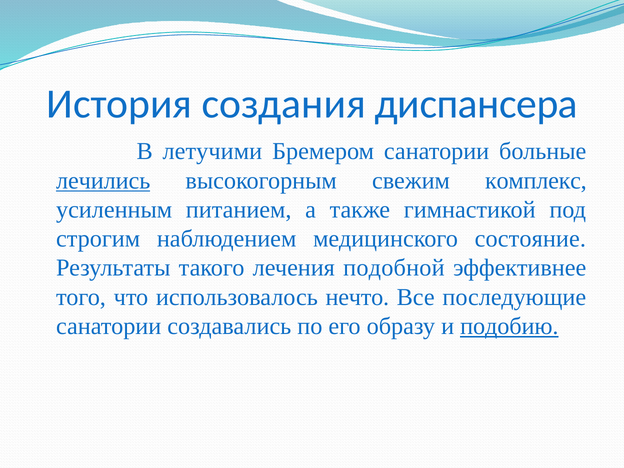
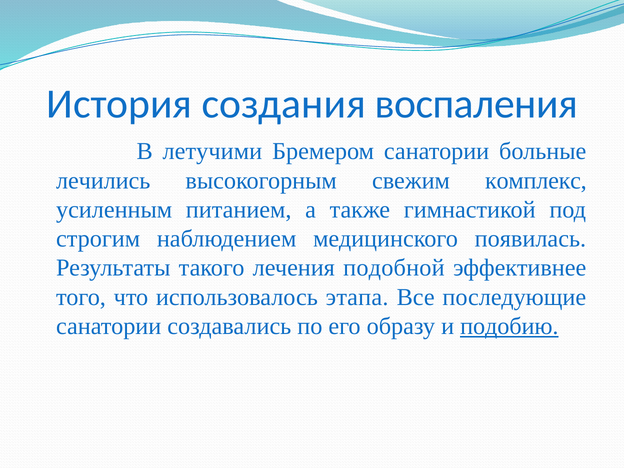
диспансера: диспансера -> воспаления (476, 104)
лечились underline: present -> none (103, 181)
состояние: состояние -> появилась (530, 239)
нечто: нечто -> этапа (357, 297)
